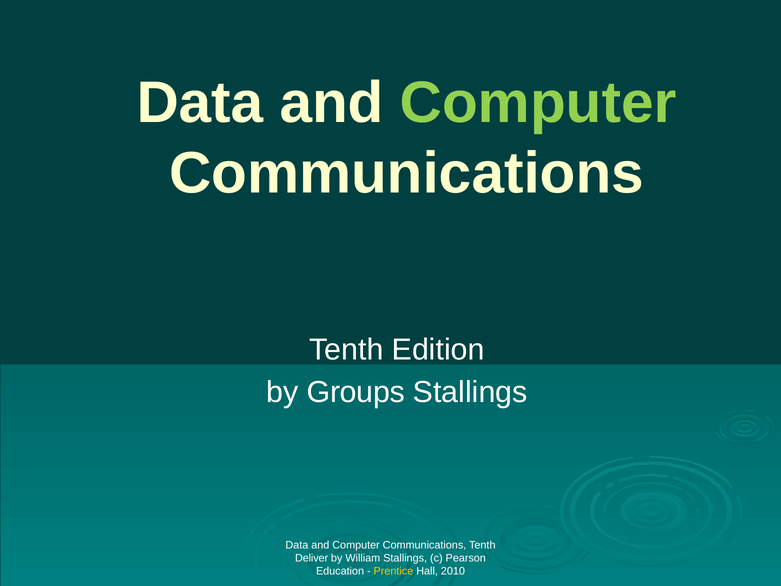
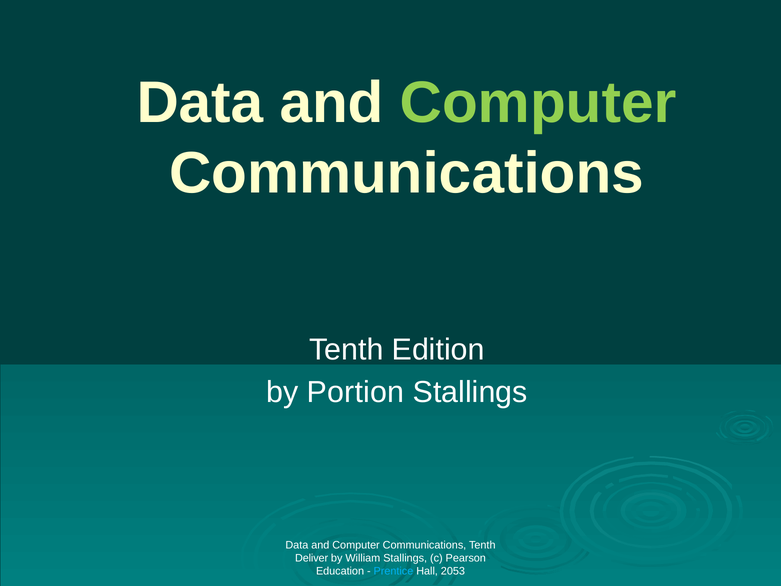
Groups: Groups -> Portion (356, 392)
Prentice colour: yellow -> light blue (393, 571)
2010: 2010 -> 2053 (453, 571)
